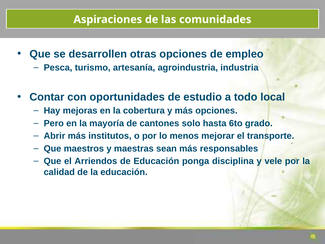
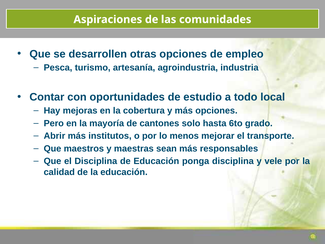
el Arriendos: Arriendos -> Disciplina (96, 161)
